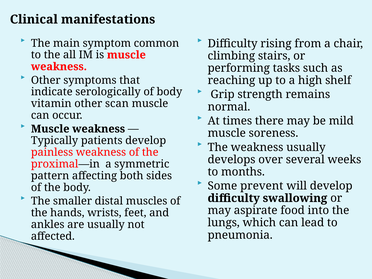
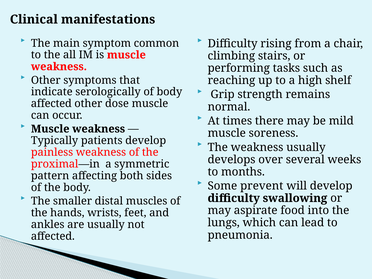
vitamin: vitamin -> affected (51, 104)
scan: scan -> dose (117, 104)
